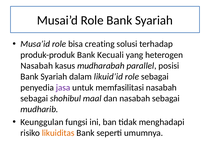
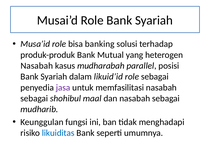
creating: creating -> banking (100, 44)
Kecuali: Kecuali -> Mutual (111, 55)
likuiditas colour: orange -> blue (58, 133)
